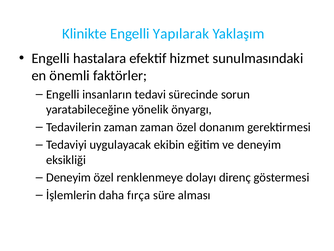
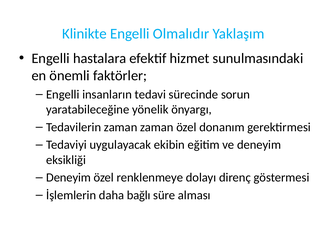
Yapılarak: Yapılarak -> Olmalıdır (181, 34)
fırça: fırça -> bağlı (139, 195)
